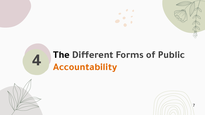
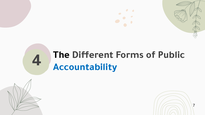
Accountability colour: orange -> blue (85, 67)
